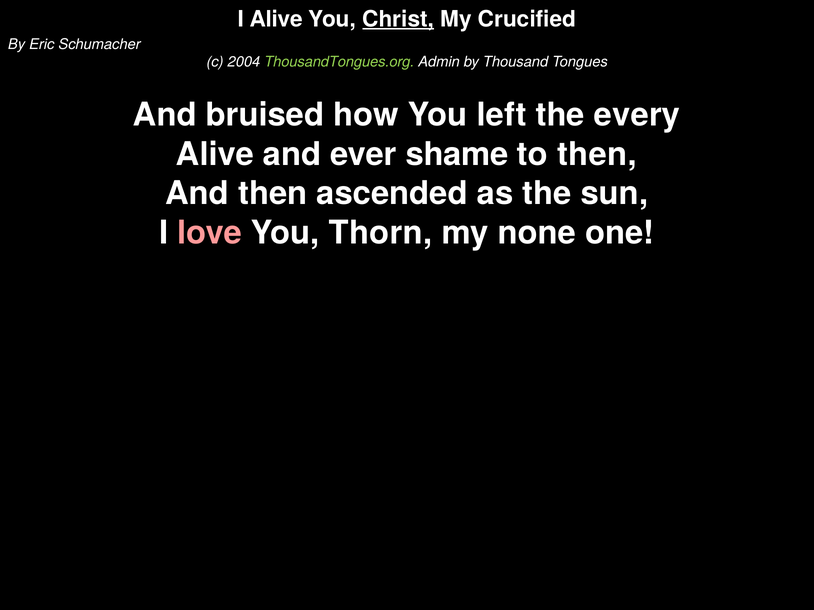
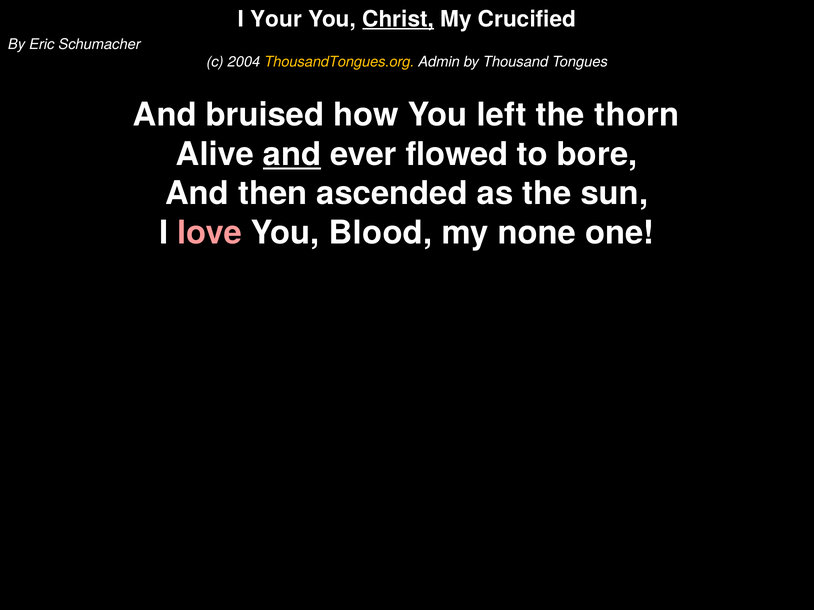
I Alive: Alive -> Your (276, 19)
ThousandTongues.org colour: light green -> yellow (339, 62)
every: every -> thorn (637, 115)
and underline: none -> present (292, 154)
shame: shame -> flowed (457, 154)
to then: then -> bore (597, 154)
Thorn: Thorn -> Blood (381, 233)
